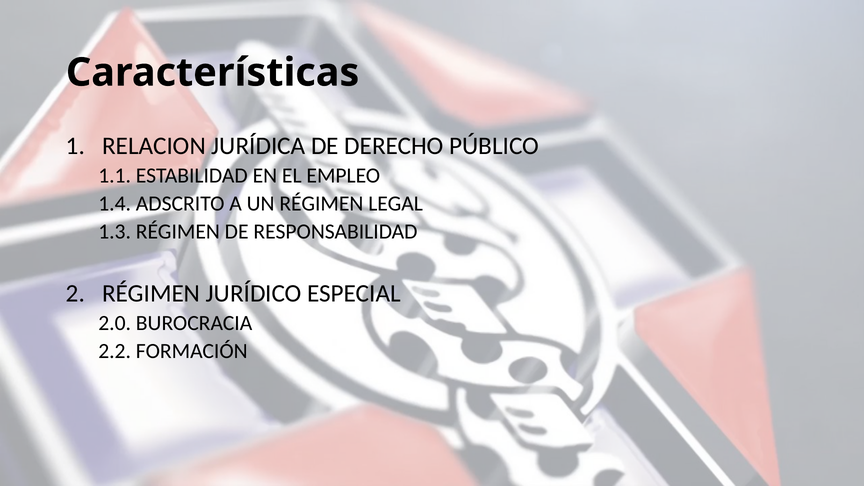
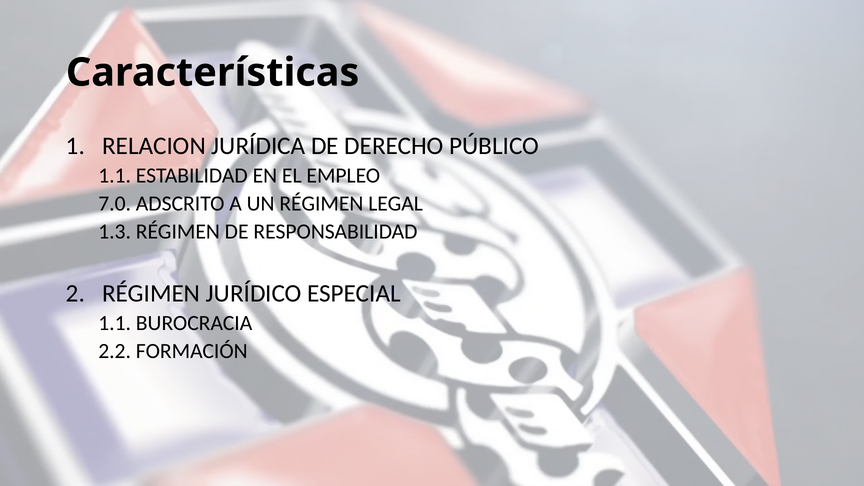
1.4: 1.4 -> 7.0 (115, 204)
2.0: 2.0 -> 1.1 (115, 323)
